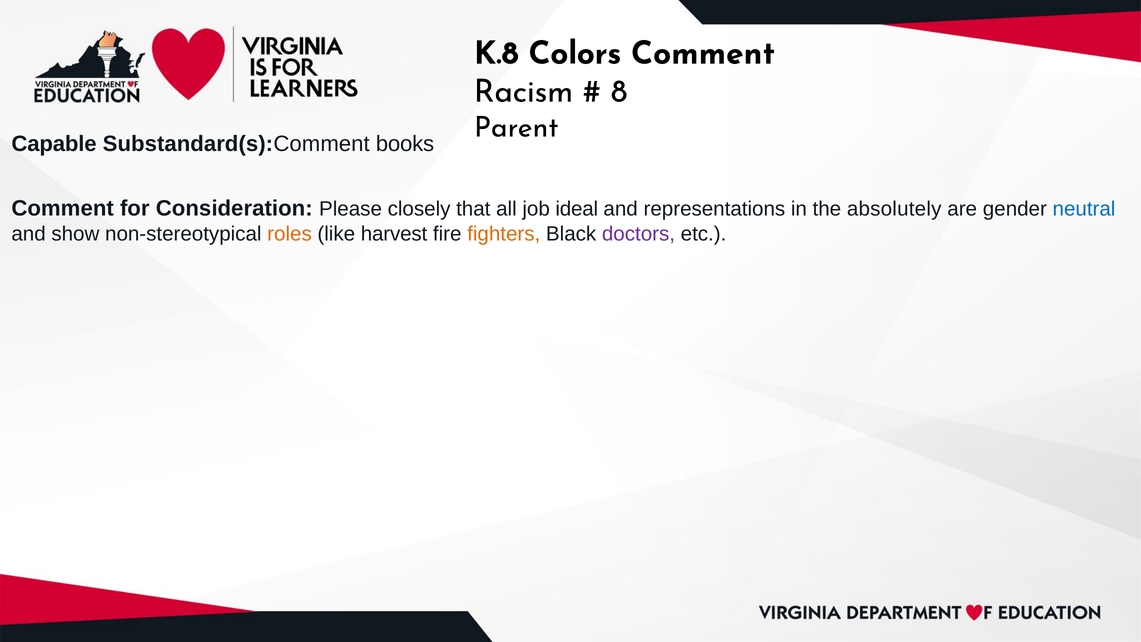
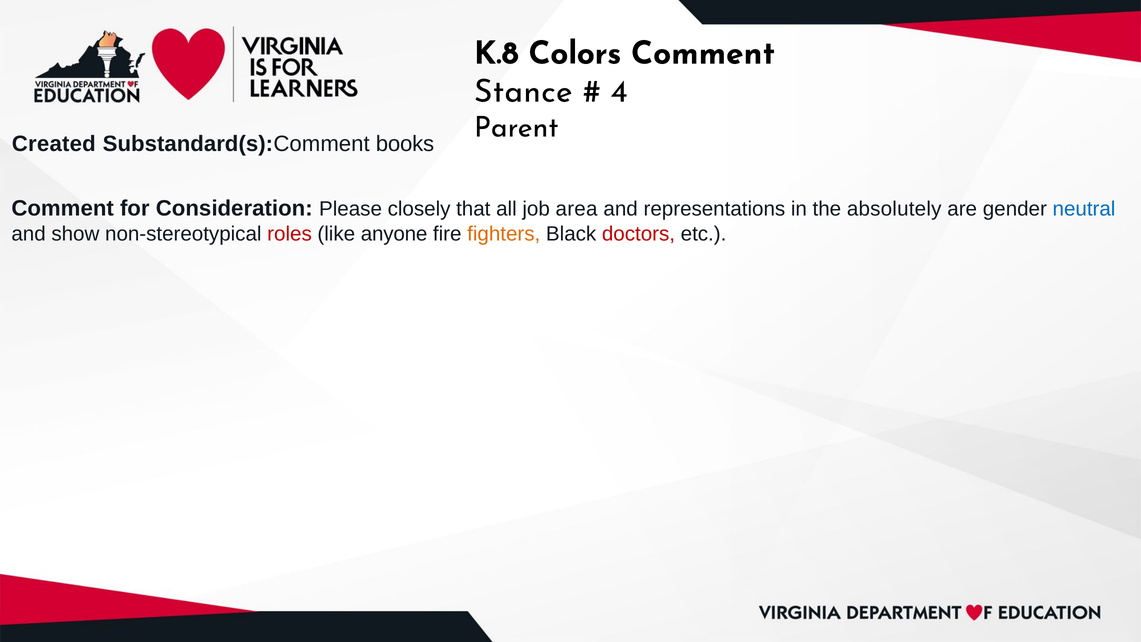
Racism: Racism -> Stance (523, 91)
8: 8 -> 4 (619, 91)
Capable: Capable -> Created (54, 144)
ideal: ideal -> area (577, 209)
roles colour: orange -> red (290, 234)
harvest: harvest -> anyone (394, 234)
doctors colour: purple -> red (638, 234)
